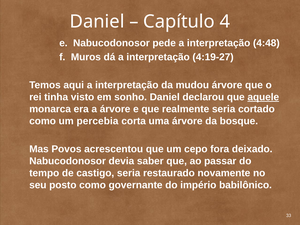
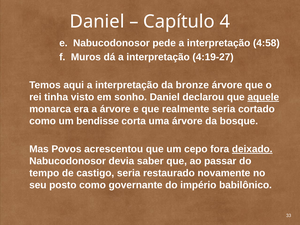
4:48: 4:48 -> 4:58 (266, 43)
mudou: mudou -> bronze (192, 85)
percebia: percebia -> bendisse (98, 121)
deixado underline: none -> present (252, 149)
